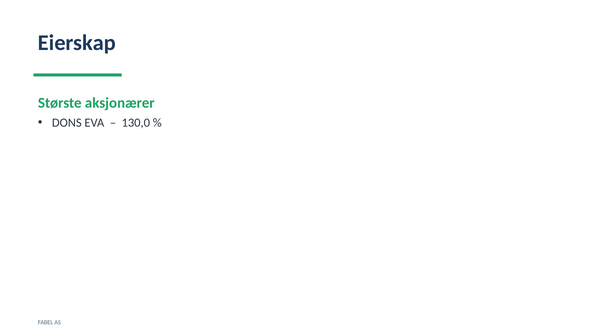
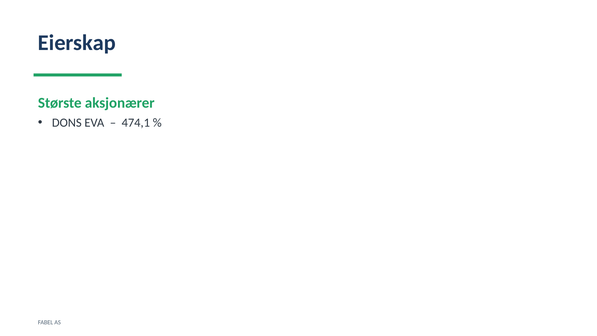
130,0: 130,0 -> 474,1 (136, 123)
